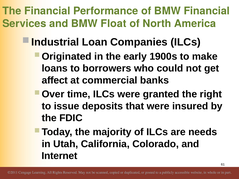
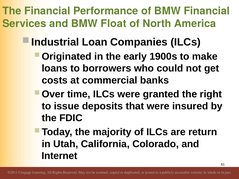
affect: affect -> costs (55, 80)
needs: needs -> return (203, 132)
